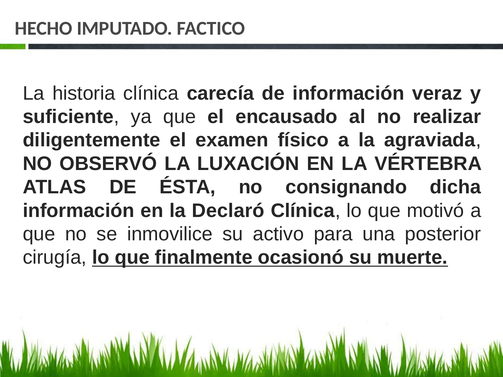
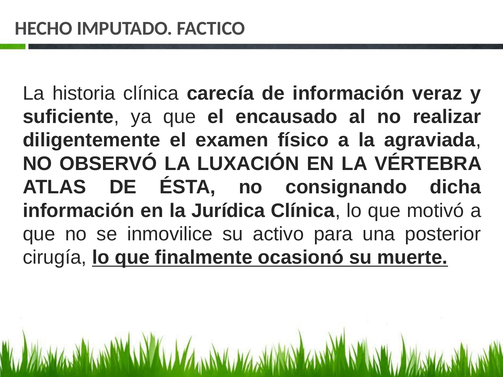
Declaró: Declaró -> Jurídica (228, 211)
